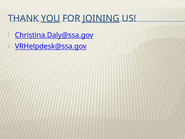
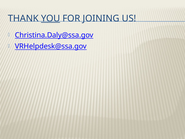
JOINING underline: present -> none (101, 18)
